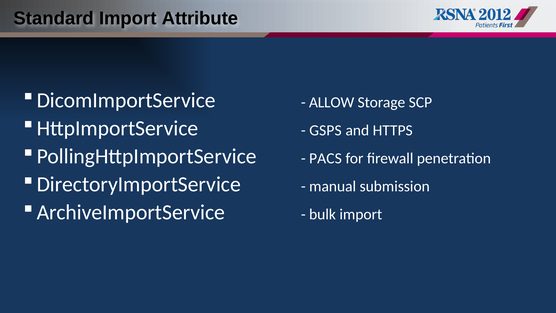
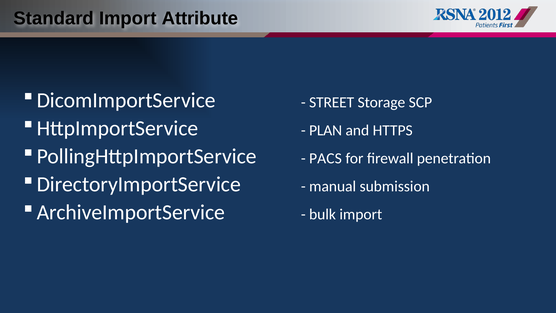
ALLOW: ALLOW -> STREET (332, 102)
GSPS: GSPS -> PLAN (326, 130)
